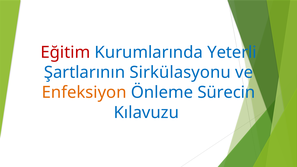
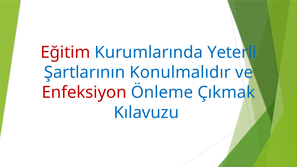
Sirkülasyonu: Sirkülasyonu -> Konulmalıdır (180, 72)
Enfeksiyon colour: orange -> red (84, 92)
Sürecin: Sürecin -> Çıkmak (226, 92)
